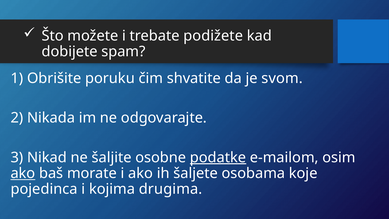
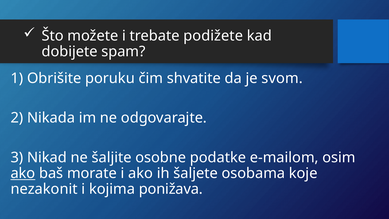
podatke underline: present -> none (218, 157)
pojedinca: pojedinca -> nezakonit (44, 189)
drugima: drugima -> ponižava (171, 189)
